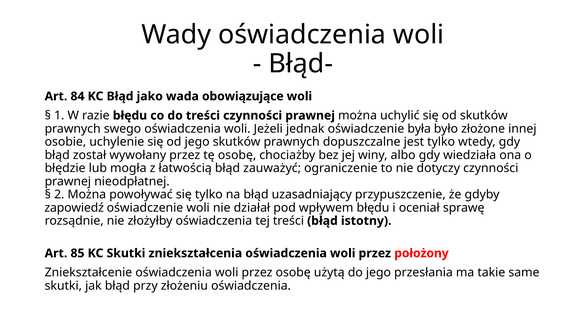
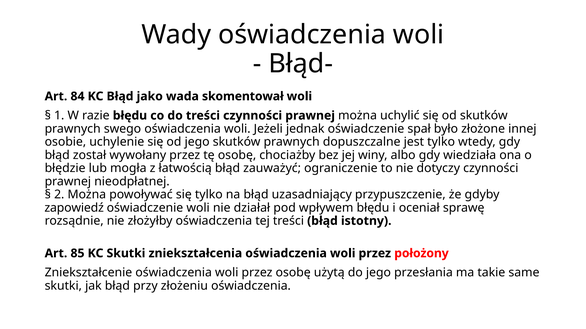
obowiązujące: obowiązujące -> skomentował (243, 96)
była: była -> spał (419, 129)
